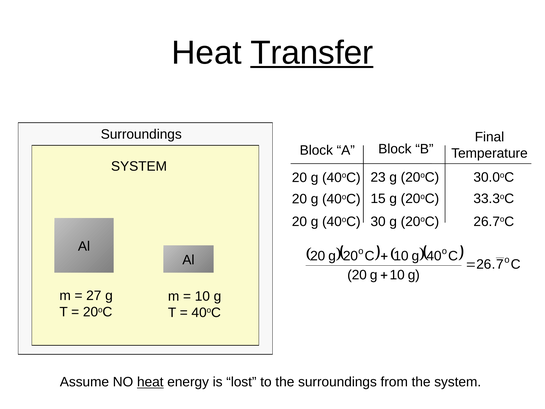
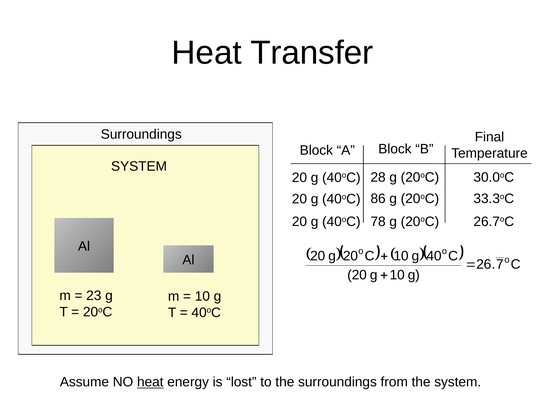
Transfer underline: present -> none (312, 53)
23: 23 -> 28 (378, 177)
15: 15 -> 86 (378, 199)
30: 30 -> 78 (378, 221)
27: 27 -> 23 (94, 296)
